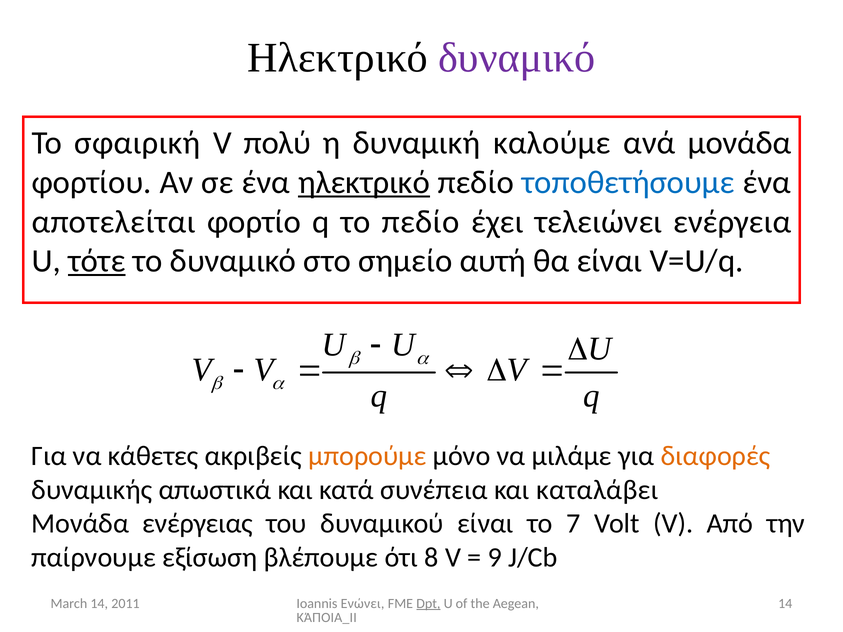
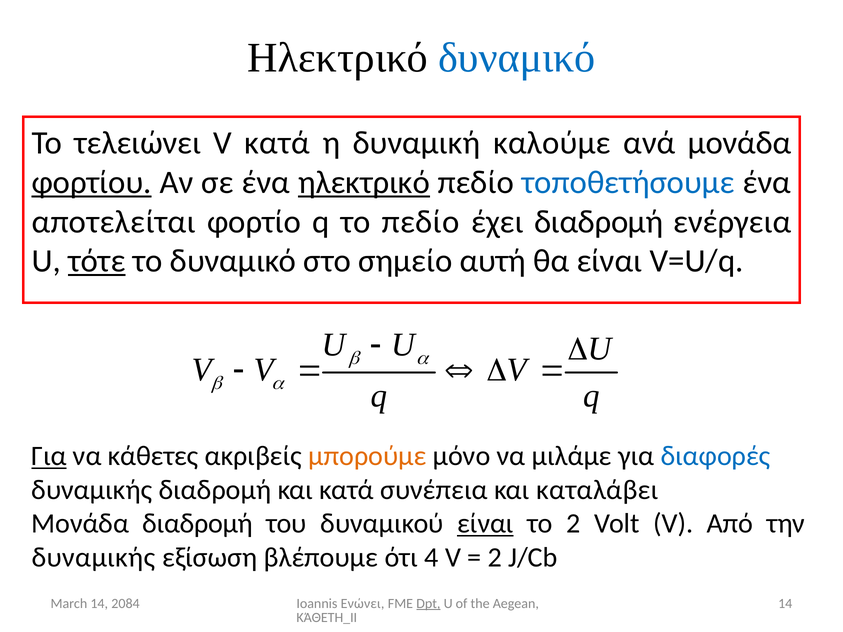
δυναμικό colour: purple -> blue (517, 58)
σφαιρική: σφαιρική -> τελειώνει (138, 143)
V πολύ: πολύ -> κατά (277, 143)
φορτίου underline: none -> present (92, 183)
έχει τελειώνει: τελειώνει -> διαδρομή (599, 222)
Για underline: none -> present (49, 456)
διαφορές colour: orange -> blue (716, 456)
δυναμικής απωστικά: απωστικά -> διαδρομή (215, 490)
Μονάδα ενέργειας: ενέργειας -> διαδρομή (198, 524)
είναι underline: none -> present (485, 524)
το 7: 7 -> 2 (573, 524)
παίρνουμε: παίρνουμε -> δυναμικής (94, 557)
8: 8 -> 4 (431, 557)
9: 9 -> 2 (495, 557)
2011: 2011 -> 2084 (125, 604)
ΚΆΠΟΙΑ_II: ΚΆΠΟΙΑ_II -> ΚΆΘΕΤΗ_II (327, 618)
